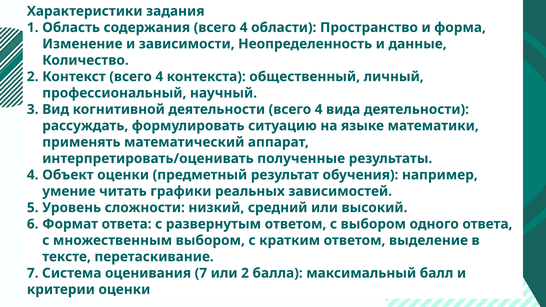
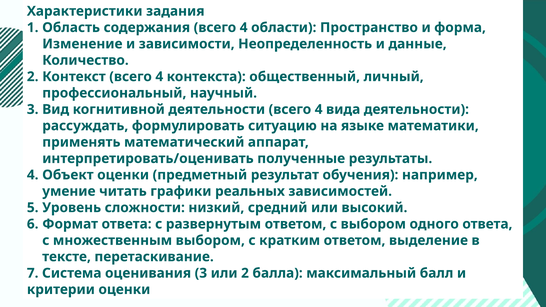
оценивания 7: 7 -> 3 (201, 273)
